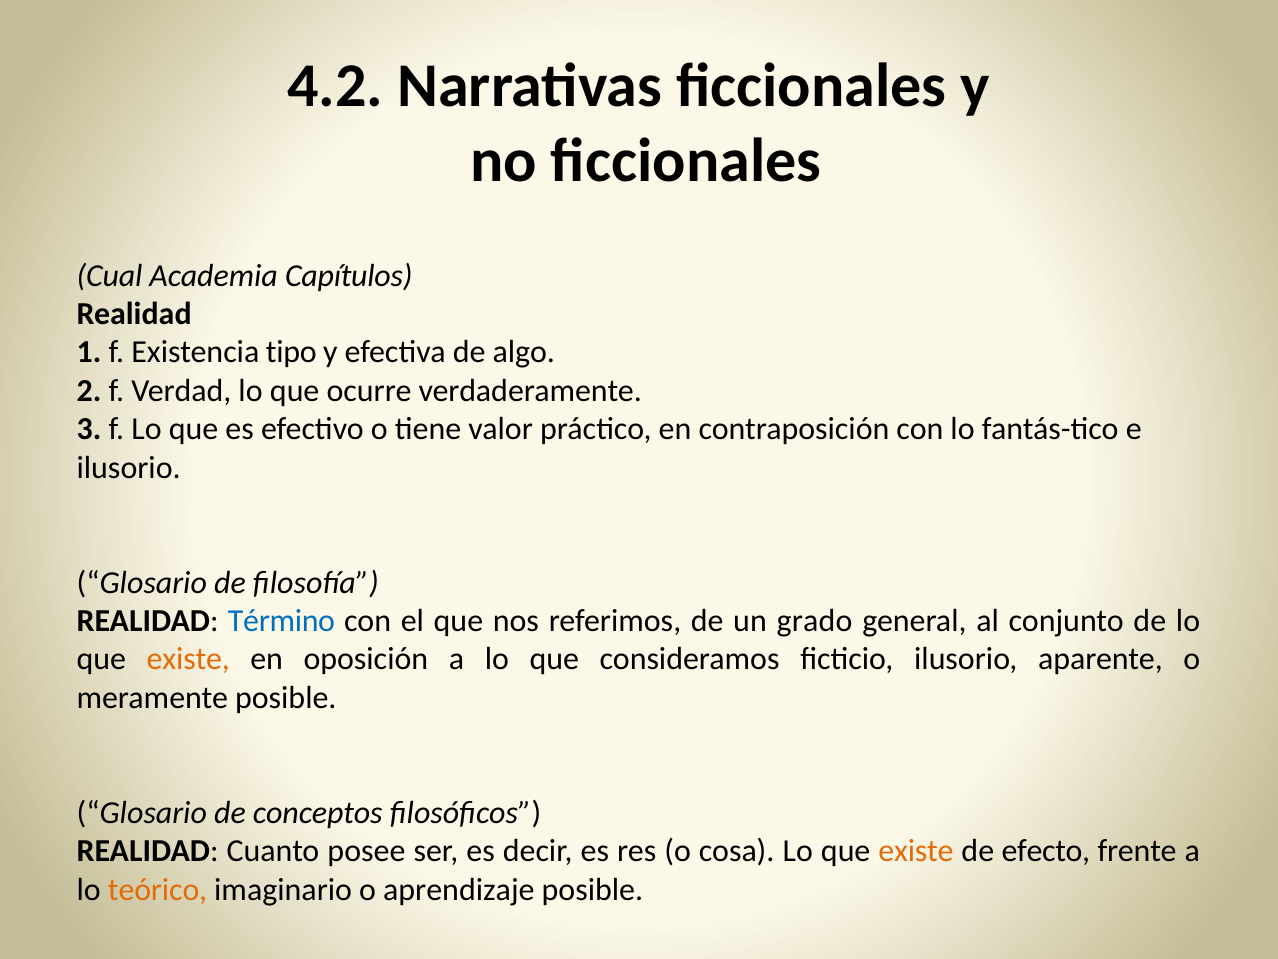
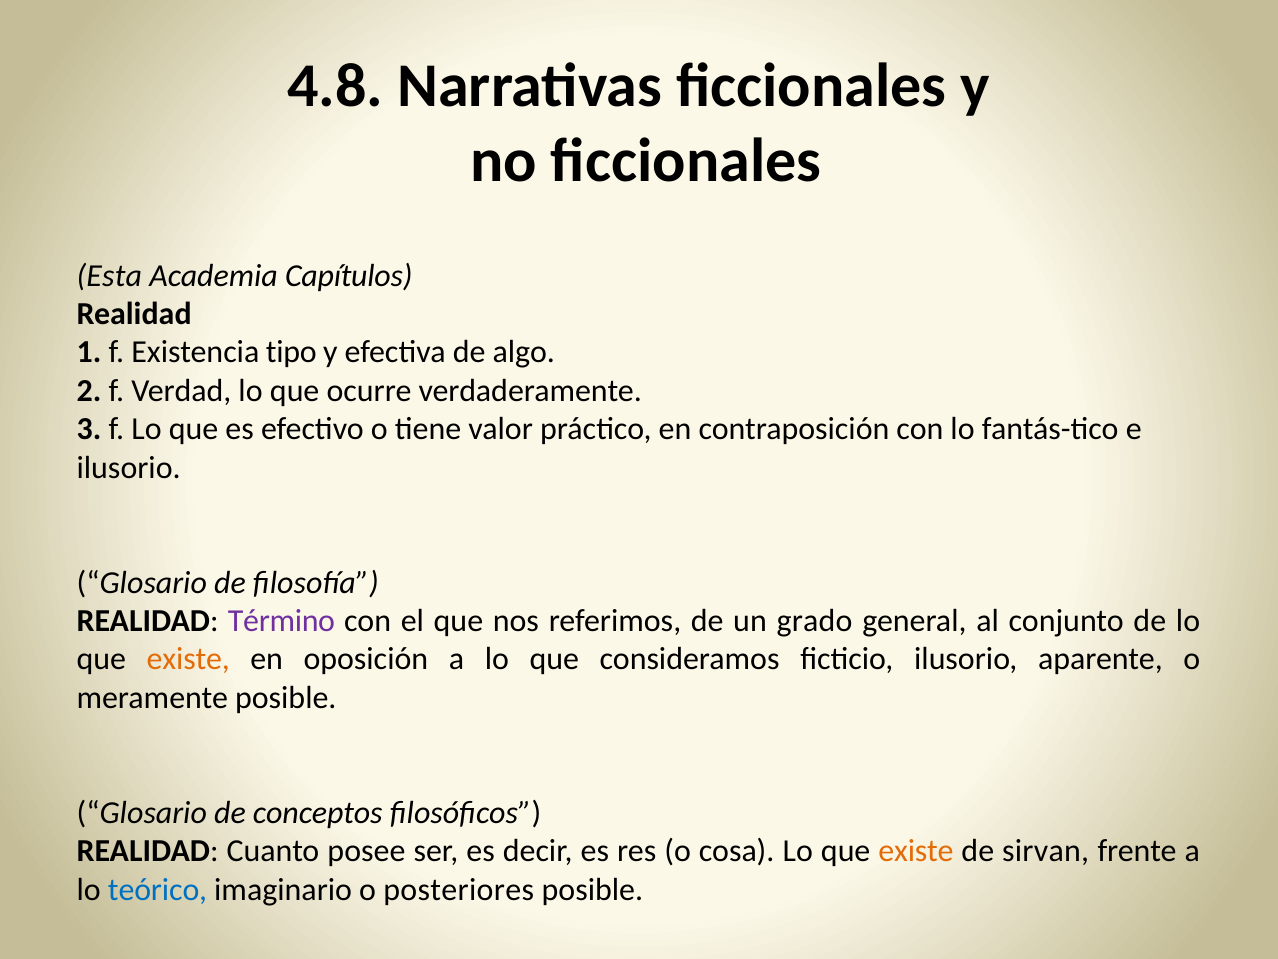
4.2: 4.2 -> 4.8 (335, 86)
Cual: Cual -> Esta (109, 276)
Término colour: blue -> purple (282, 621)
efecto: efecto -> sirvan (1046, 851)
teórico colour: orange -> blue (158, 889)
aprendizaje: aprendizaje -> posteriores (459, 889)
